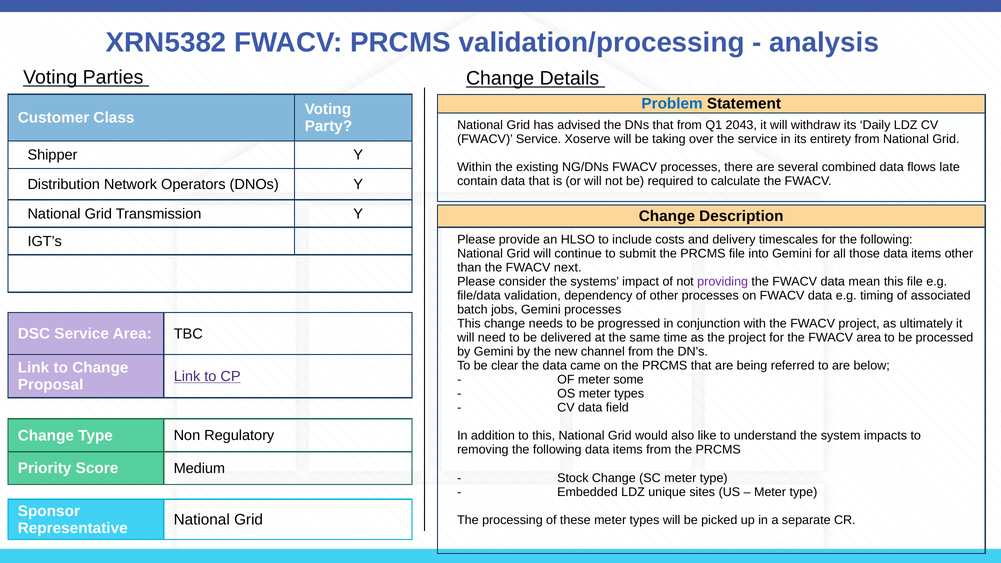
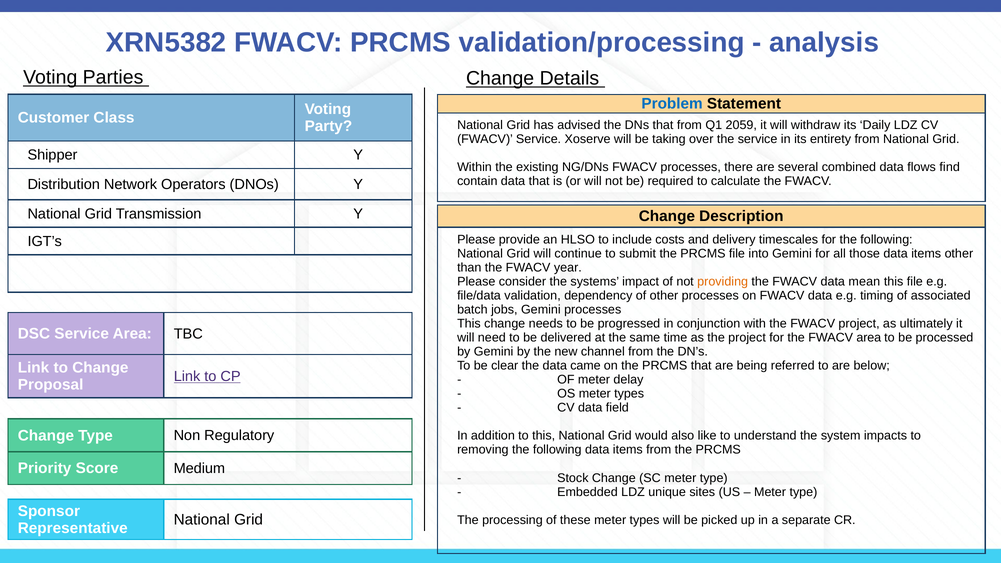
2043: 2043 -> 2059 (741, 125)
late: late -> find (950, 167)
next: next -> year (568, 268)
providing colour: purple -> orange (723, 282)
some: some -> delay (628, 380)
